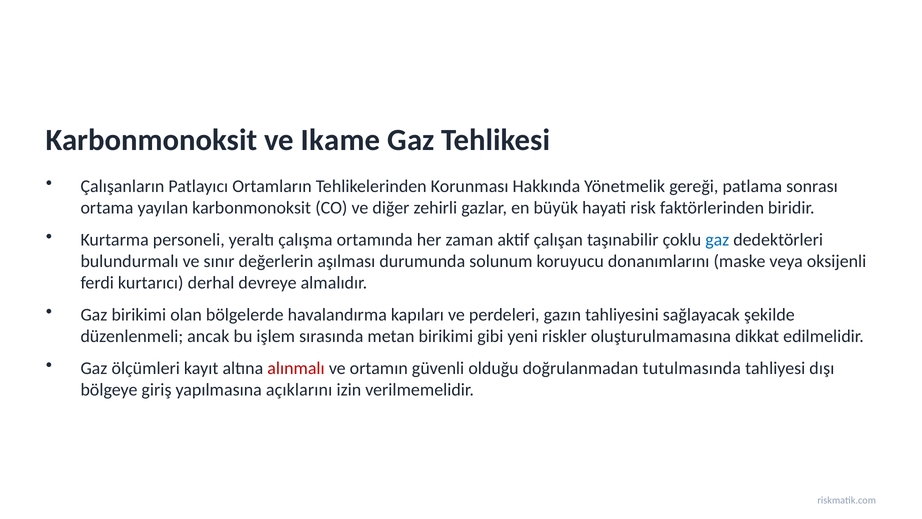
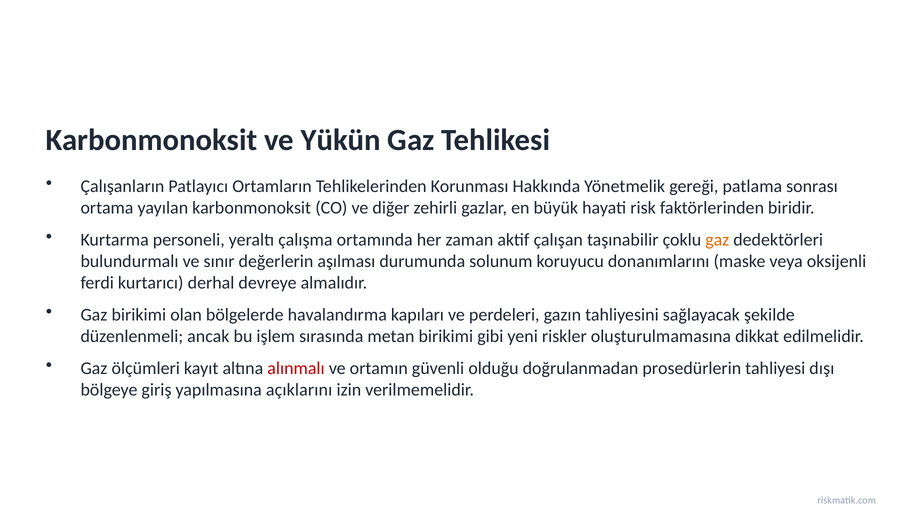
Ikame: Ikame -> Yükün (341, 140)
gaz colour: blue -> orange (717, 240)
tutulmasında: tutulmasında -> prosedürlerin (692, 368)
